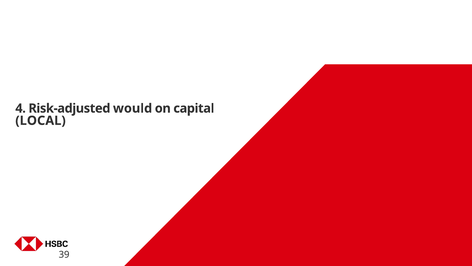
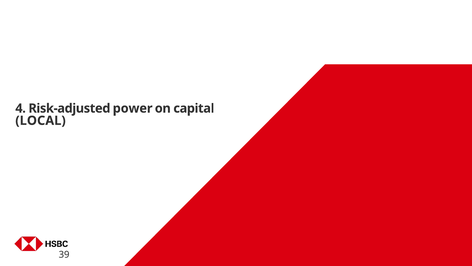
would: would -> power (133, 108)
